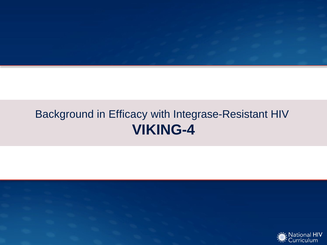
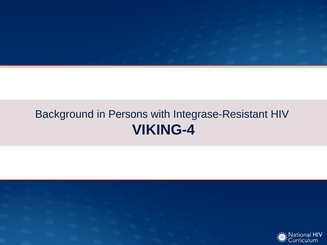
Efficacy: Efficacy -> Persons (128, 114)
